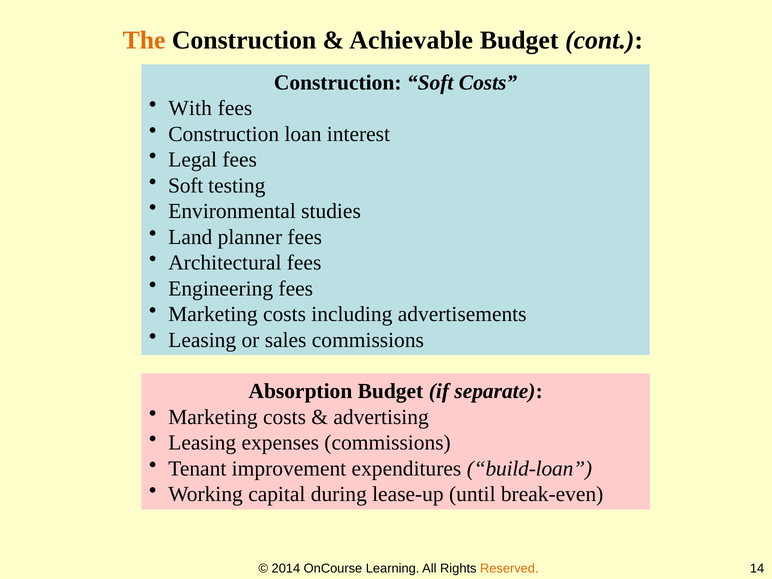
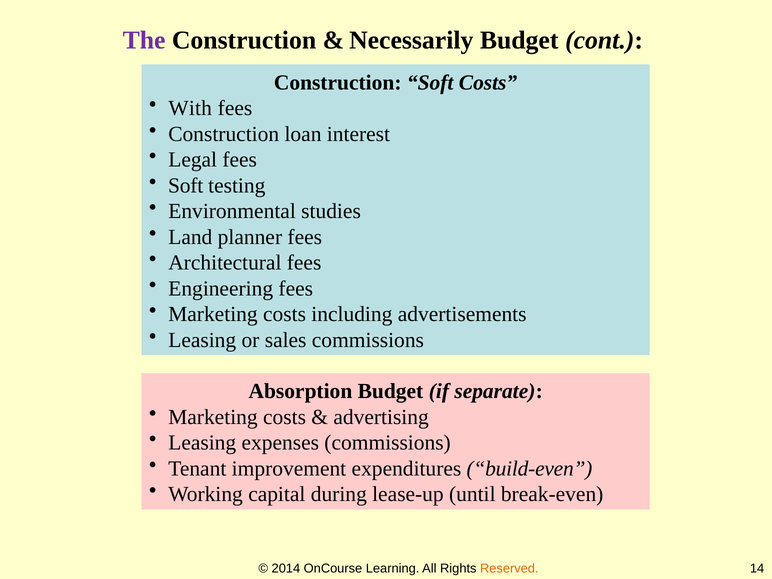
The colour: orange -> purple (144, 40)
Achievable: Achievable -> Necessarily (411, 40)
build-loan: build-loan -> build-even (529, 469)
